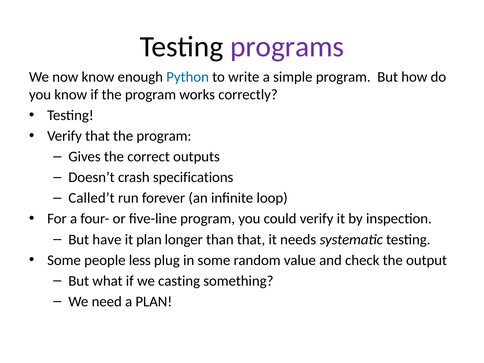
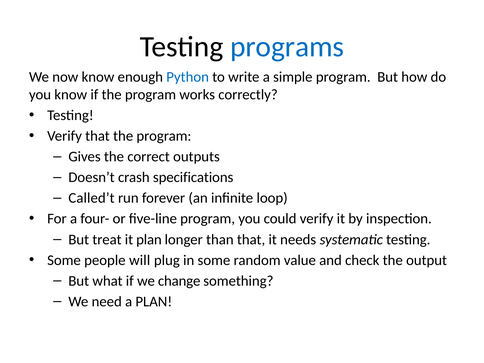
programs colour: purple -> blue (287, 47)
have: have -> treat (107, 239)
less: less -> will (140, 260)
casting: casting -> change (179, 281)
